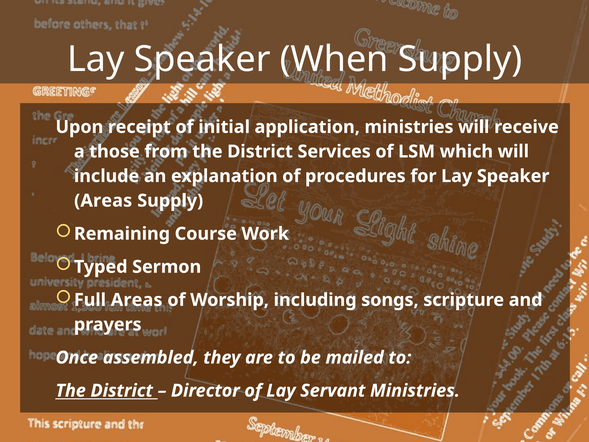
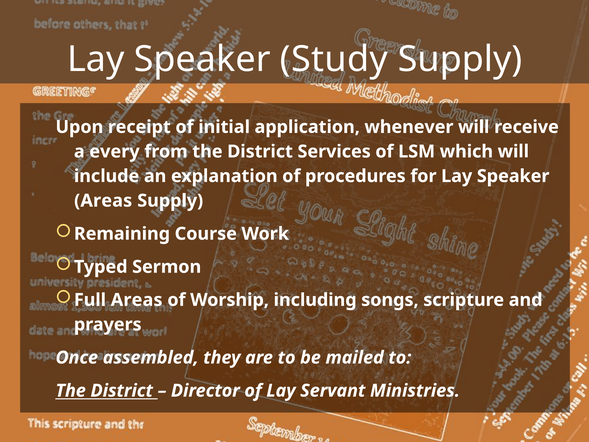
When: When -> Study (334, 59)
application ministries: ministries -> whenever (409, 127)
those: those -> every (114, 151)
